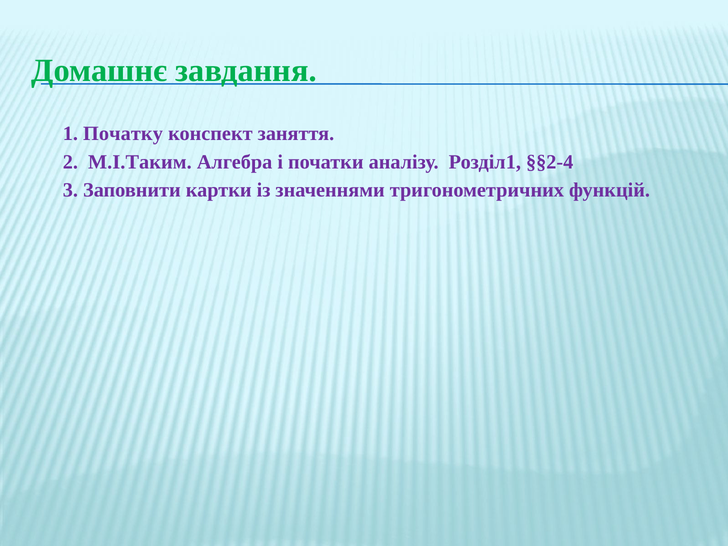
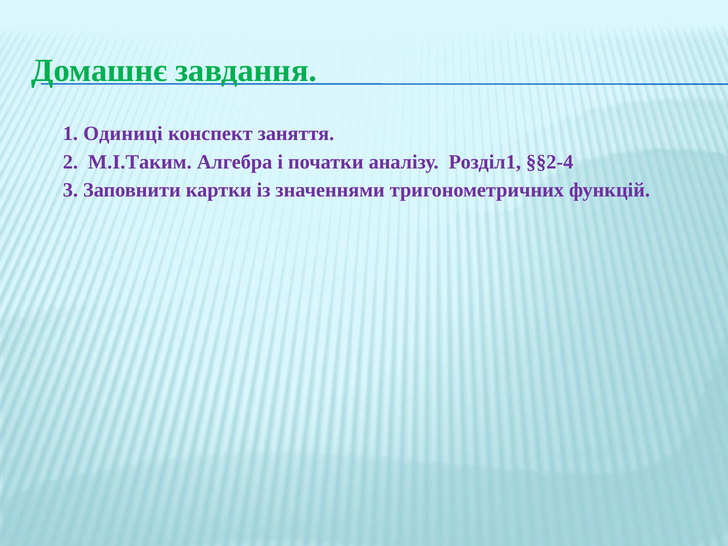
Початку: Початку -> Одиниці (123, 134)
